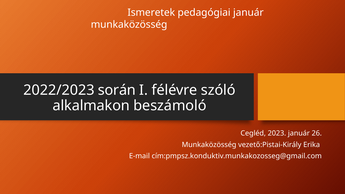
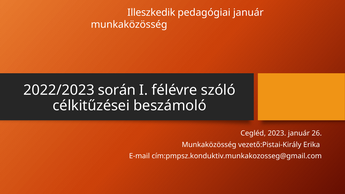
Ismeretek: Ismeretek -> Illeszkedik (151, 12)
alkalmakon: alkalmakon -> célkitűzései (91, 106)
